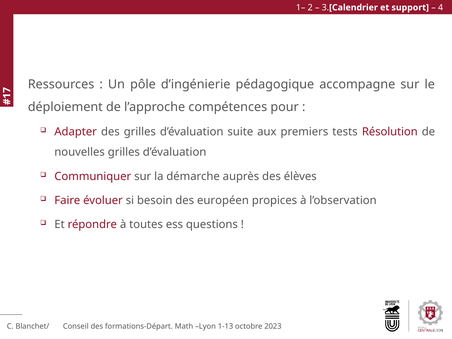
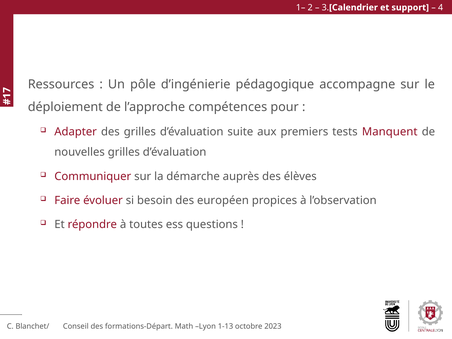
Résolution: Résolution -> Manquent (390, 132)
